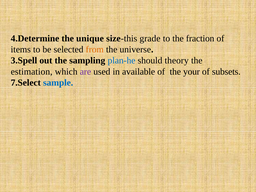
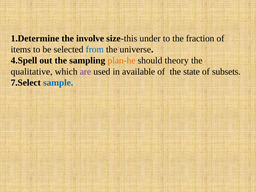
4.Determine: 4.Determine -> 1.Determine (35, 38)
unique: unique -> involve (90, 38)
grade: grade -> under (150, 38)
from colour: orange -> blue (95, 49)
3.Spell: 3.Spell -> 4.Spell (24, 61)
plan-he colour: blue -> orange (122, 61)
estimation: estimation -> qualitative (32, 72)
your: your -> state (192, 72)
